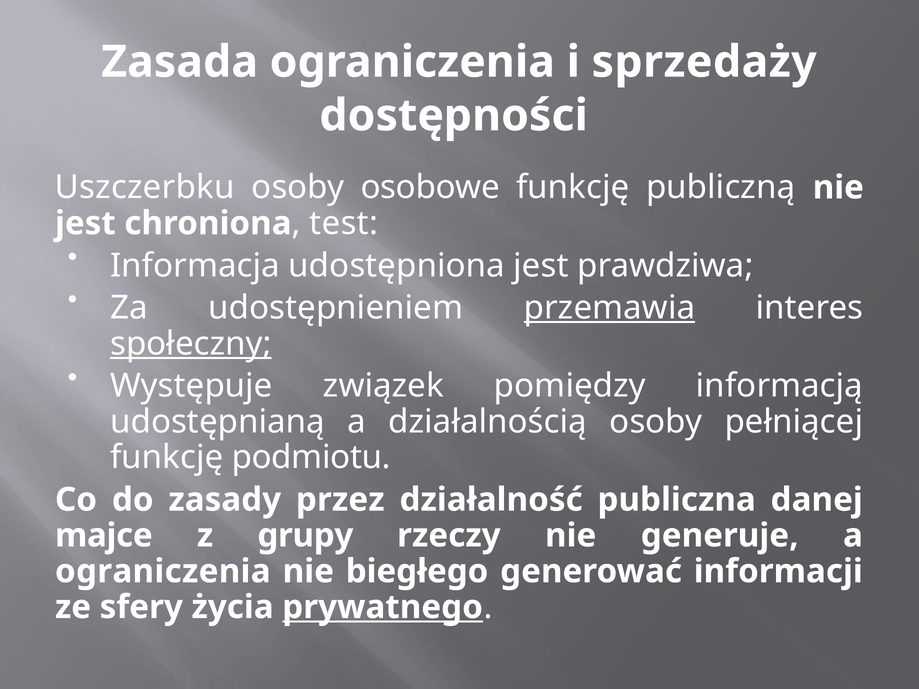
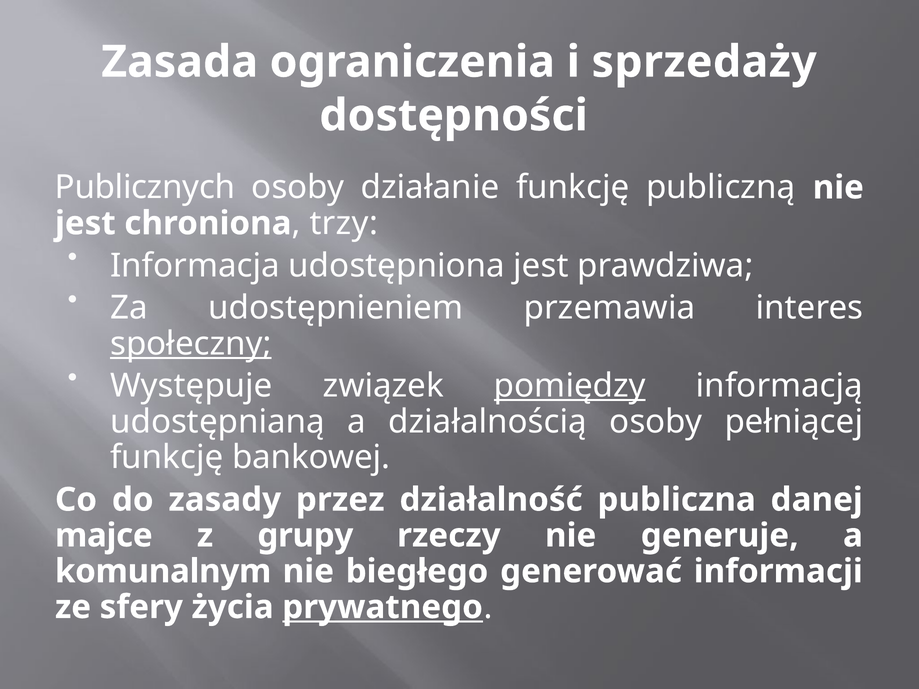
Uszczerbku: Uszczerbku -> Publicznych (145, 188)
osobowe: osobowe -> działanie (430, 188)
test: test -> trzy (344, 223)
przemawia underline: present -> none (609, 308)
pomiędzy underline: none -> present (570, 386)
podmiotu: podmiotu -> bankowej (311, 458)
ograniczenia: ograniczenia -> komunalnym (163, 572)
